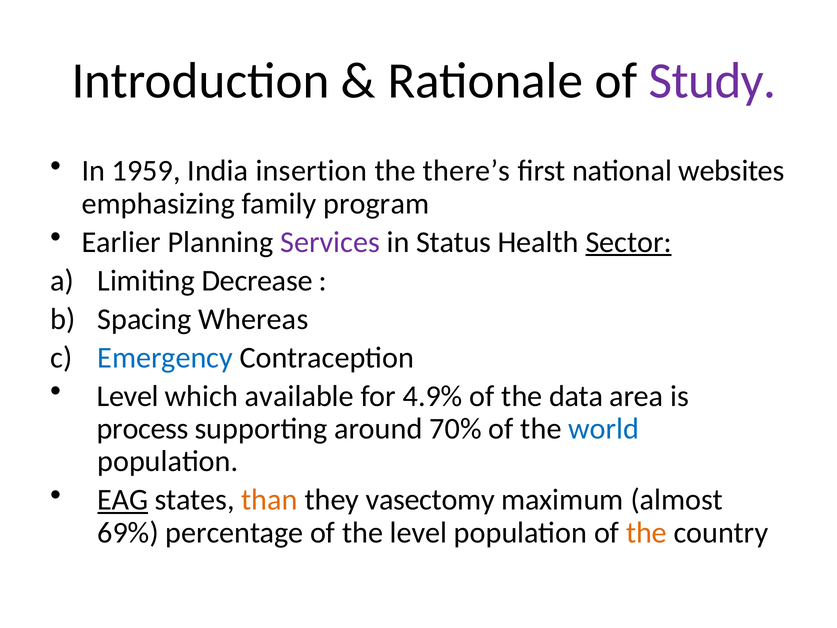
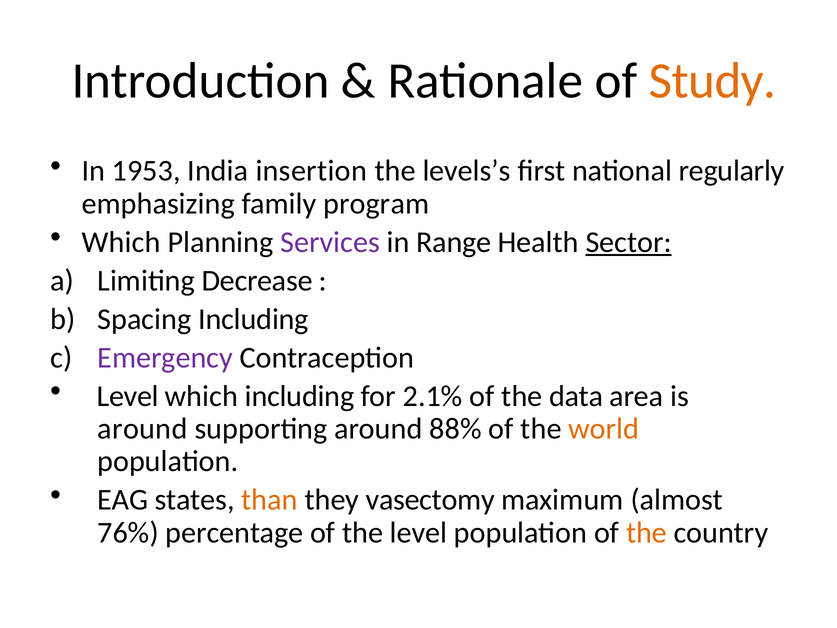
Study colour: purple -> orange (713, 81)
1959: 1959 -> 1953 (146, 171)
there’s: there’s -> levels’s (467, 171)
websites: websites -> regularly (731, 171)
Earlier: Earlier -> Which (121, 242)
Status: Status -> Range (454, 242)
Spacing Whereas: Whereas -> Including (253, 319)
Emergency colour: blue -> purple (165, 357)
which available: available -> including (300, 396)
4.9%: 4.9% -> 2.1% (433, 396)
process: process -> around (142, 429)
70%: 70% -> 88% (456, 429)
world colour: blue -> orange (604, 429)
EAG underline: present -> none (123, 500)
69%: 69% -> 76% (128, 532)
